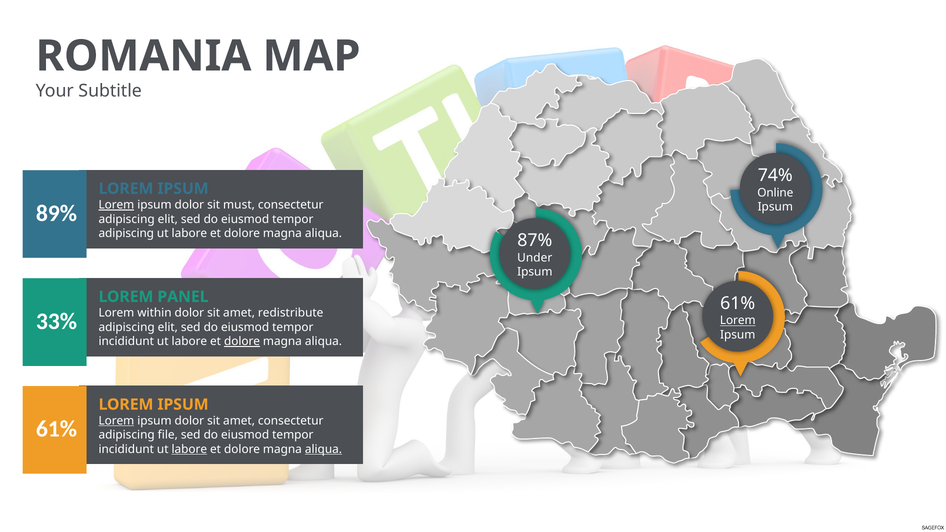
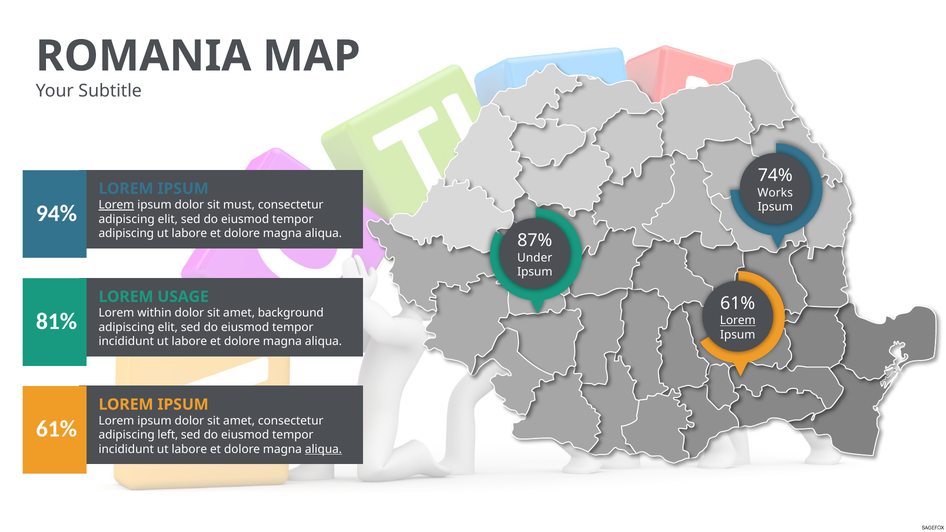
Online: Online -> Works (775, 193)
89%: 89% -> 94% (56, 213)
PANEL: PANEL -> USAGE (183, 297)
redistribute: redistribute -> background (291, 313)
33%: 33% -> 81% (56, 321)
dolore underline: present -> none (242, 341)
Lorem underline: present -> none (116, 421)
file: file -> left (168, 435)
labore underline: present -> none (189, 449)
